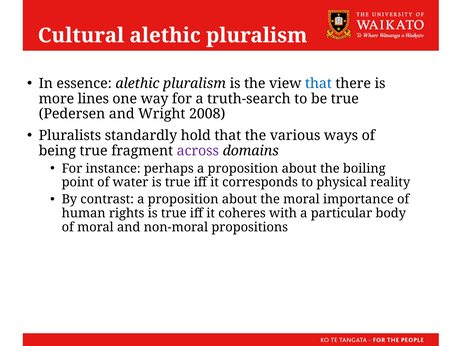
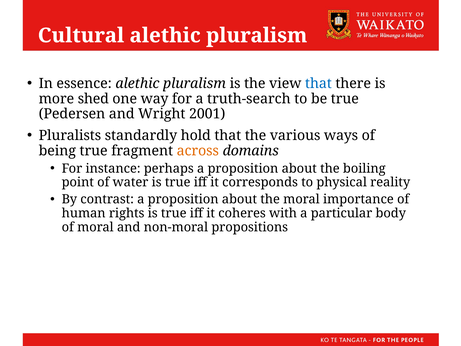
lines: lines -> shed (93, 99)
2008: 2008 -> 2001 (207, 114)
across colour: purple -> orange (198, 151)
